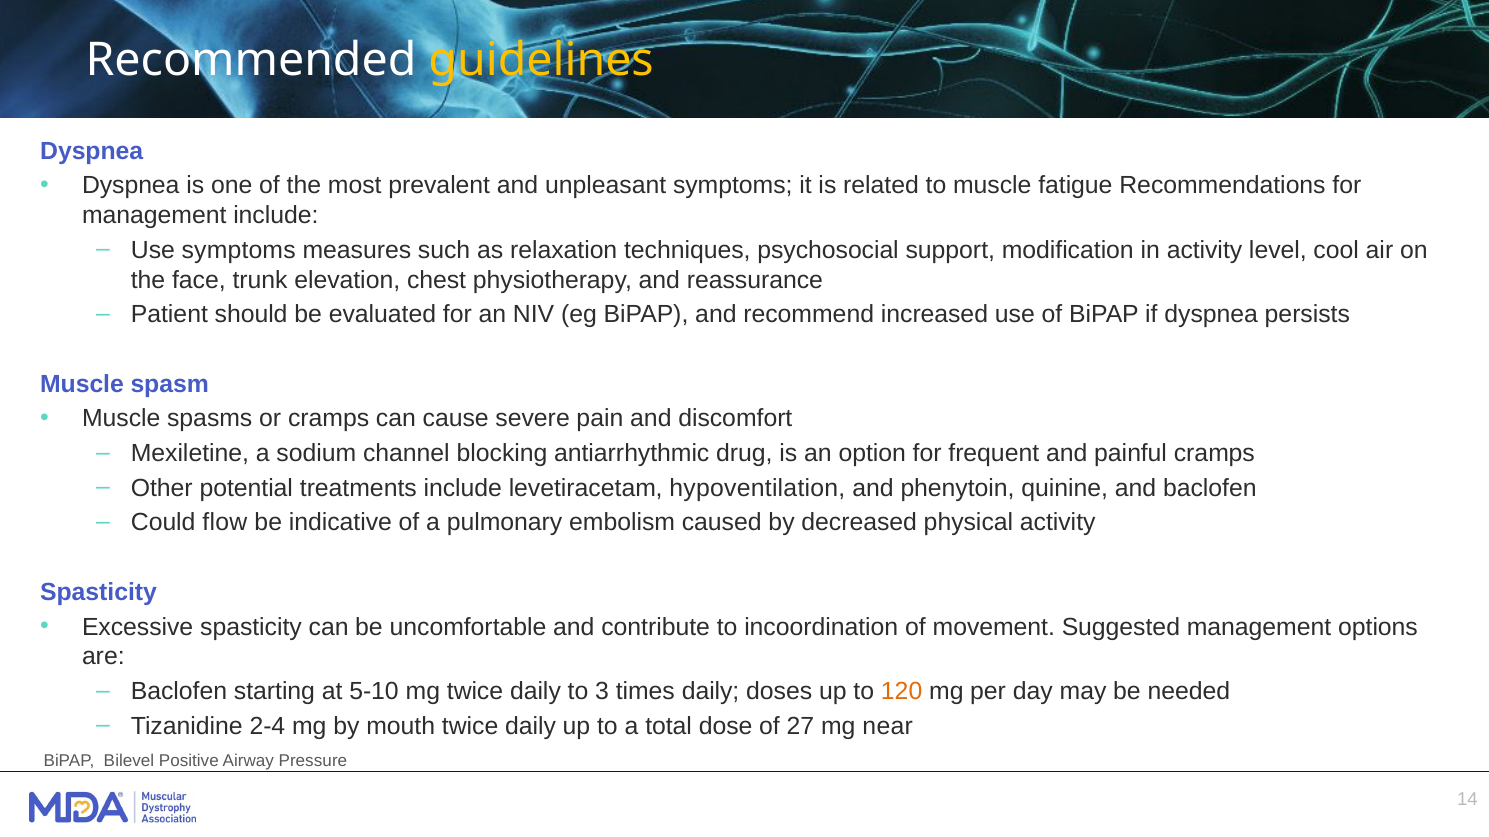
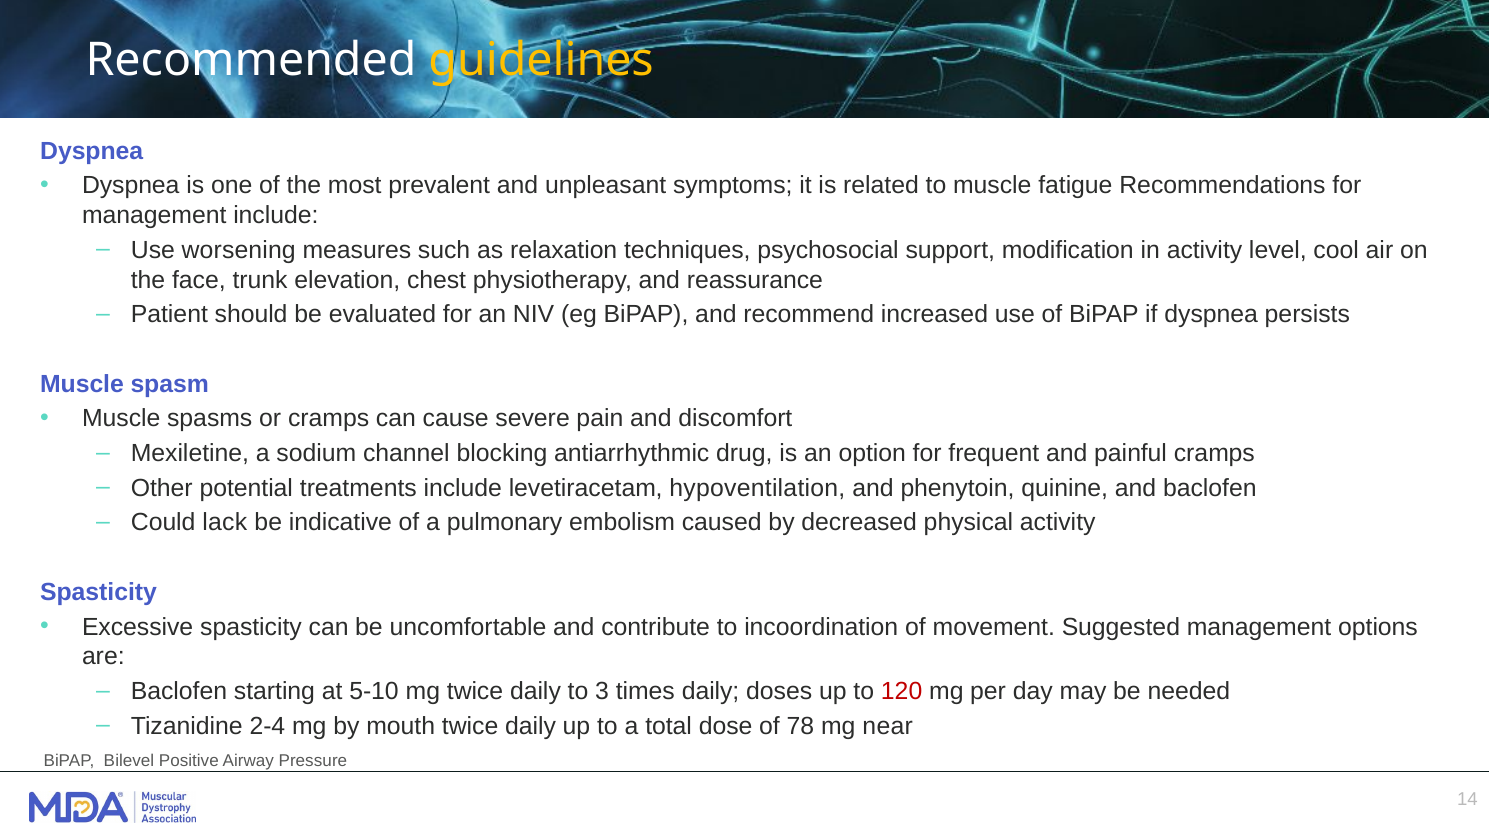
Use symptoms: symptoms -> worsening (239, 250)
flow: flow -> lack (225, 523)
120 colour: orange -> red (902, 692)
27: 27 -> 78 (800, 727)
